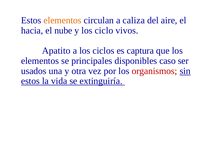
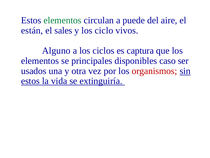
elementos colour: orange -> green (63, 20)
caliza: caliza -> puede (134, 20)
hacia: hacia -> están (32, 30)
nube: nube -> sales (63, 30)
Apatito: Apatito -> Alguno (56, 51)
